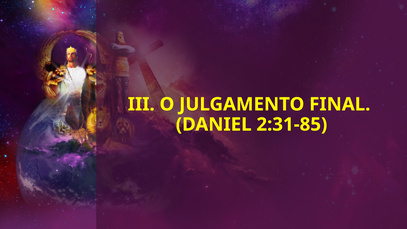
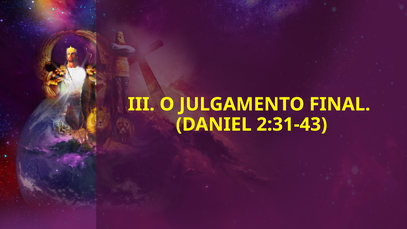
2:31-85: 2:31-85 -> 2:31-43 (292, 124)
